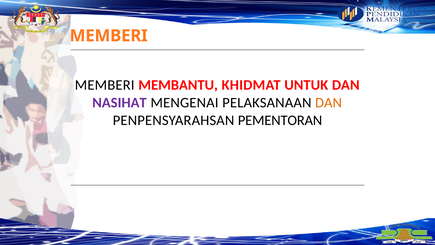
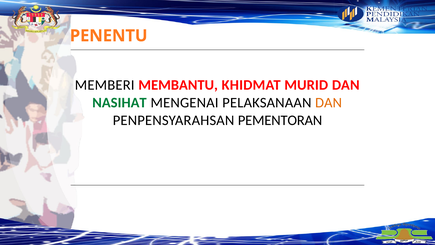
MEMBERI: MEMBERI -> PENENTU (109, 36)
UNTUK: UNTUK -> MURID (306, 85)
NASIHAT colour: purple -> green (120, 103)
